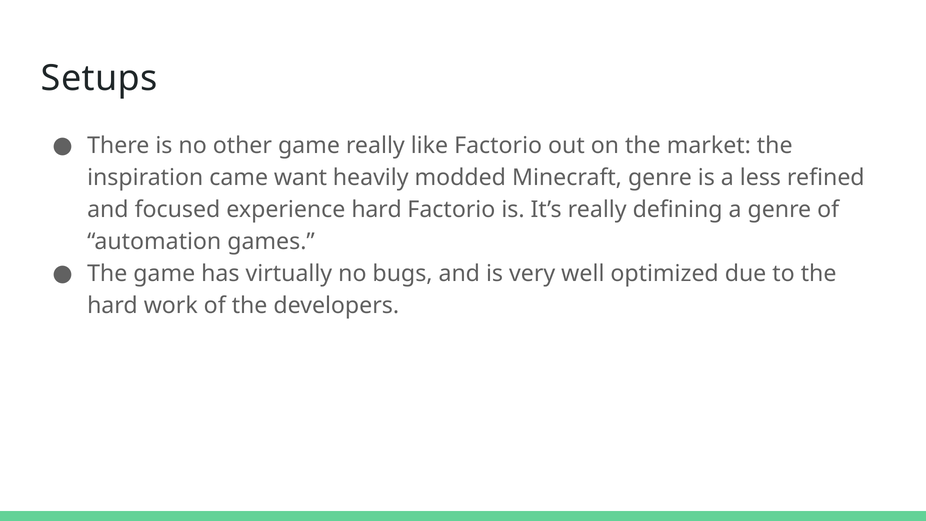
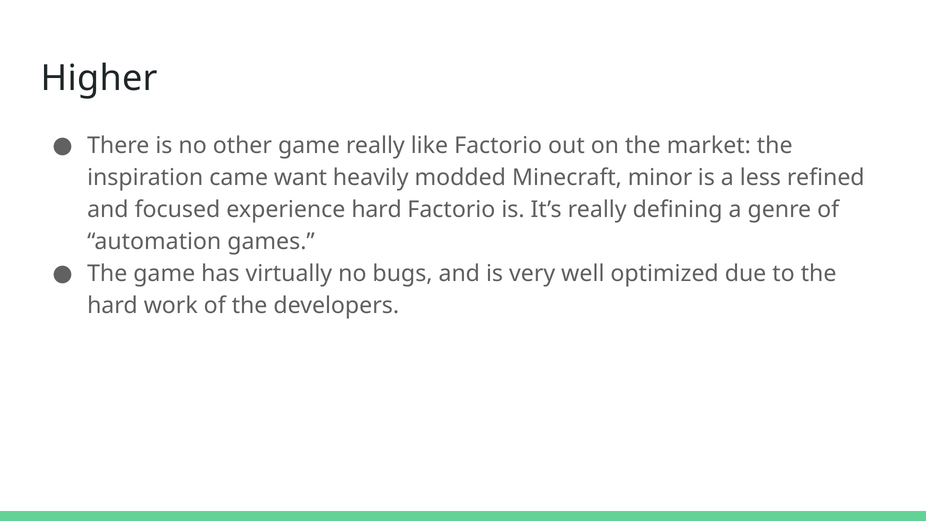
Setups: Setups -> Higher (99, 78)
Minecraft genre: genre -> minor (660, 178)
